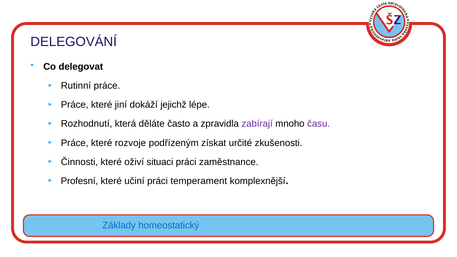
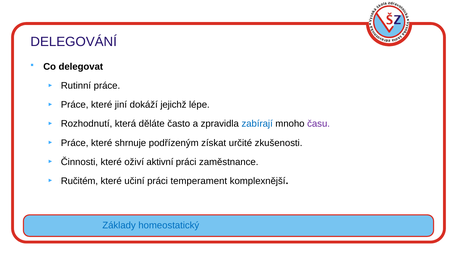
zabírají colour: purple -> blue (257, 124)
rozvoje: rozvoje -> shrnuje (131, 143)
situaci: situaci -> aktivní (160, 162)
Profesní: Profesní -> Ručitém (79, 181)
